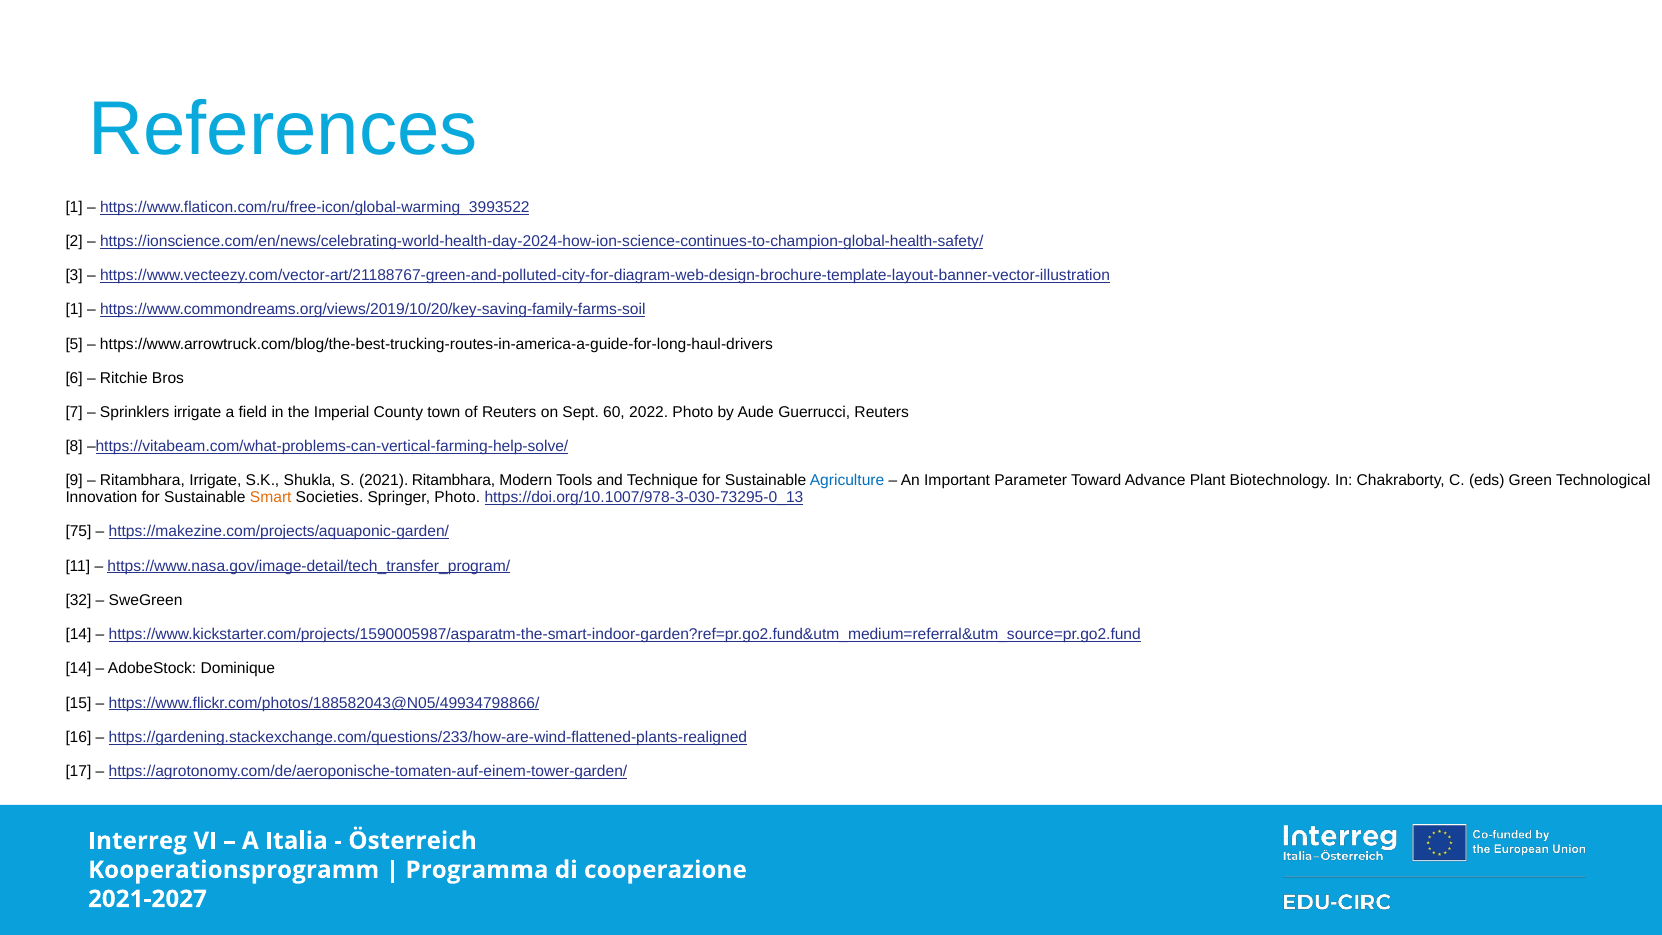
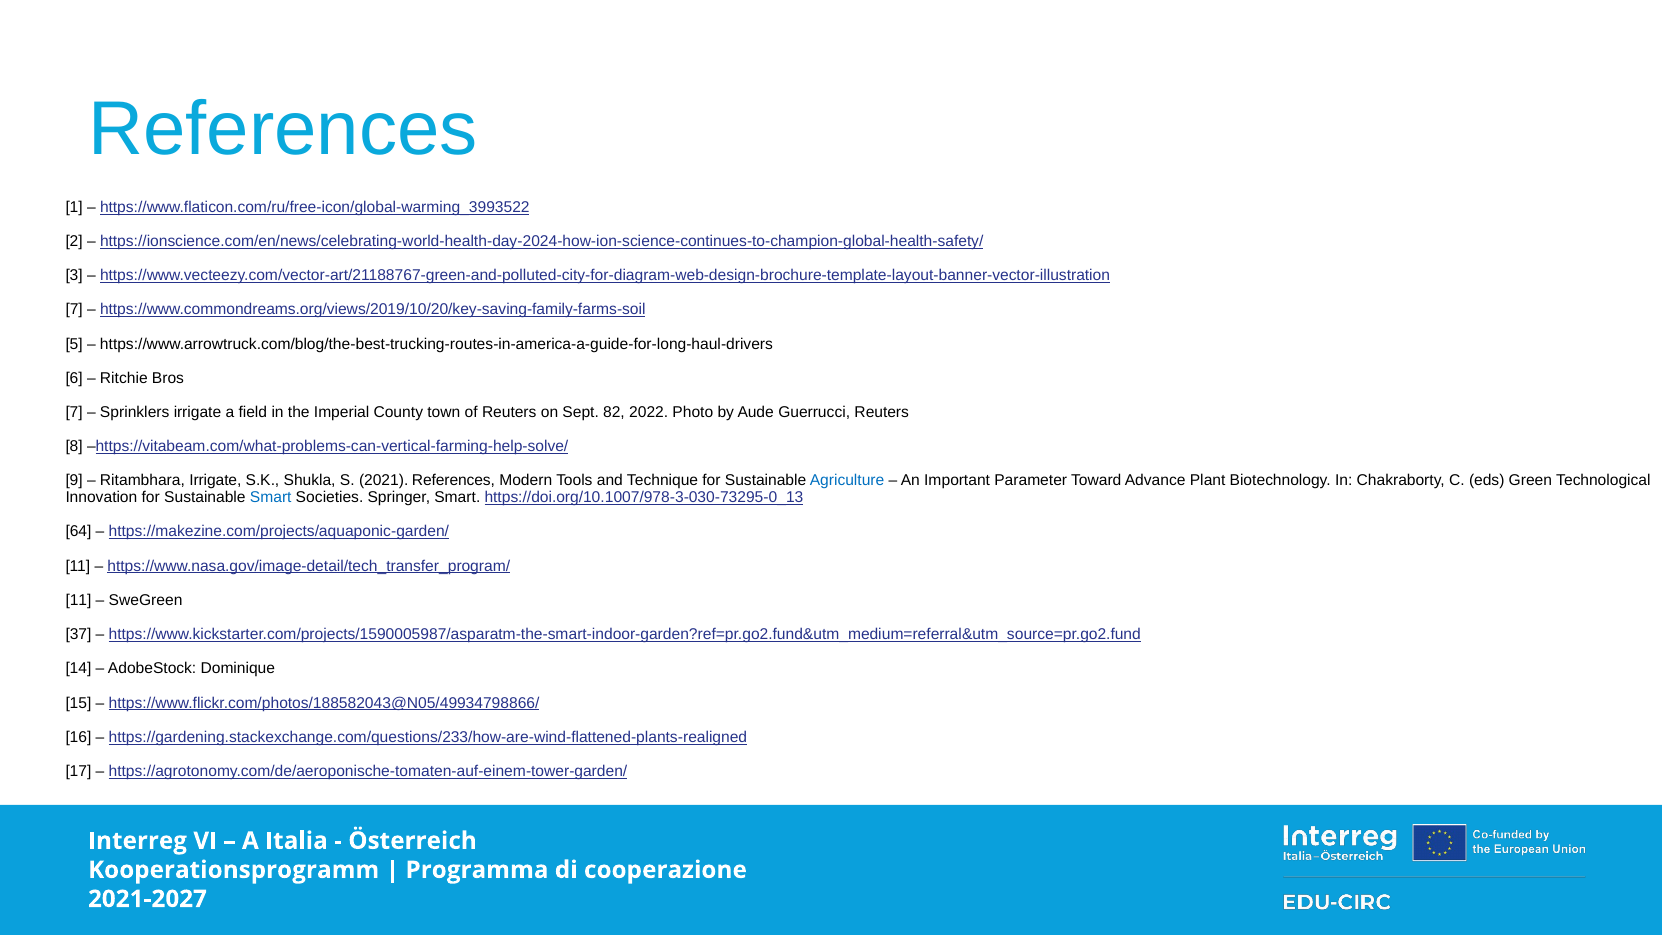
1: 1 -> 7 (74, 310)
60: 60 -> 82 (614, 412)
2021 Ritambhara: Ritambhara -> References (453, 481)
Smart colour: orange -> blue (271, 498)
Springer Photo: Photo -> Smart (457, 498)
75: 75 -> 64 (78, 532)
32: 32 -> 11 (78, 600)
14: 14 -> 37 (78, 634)
